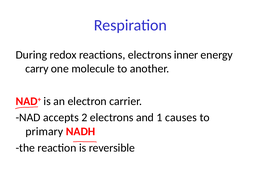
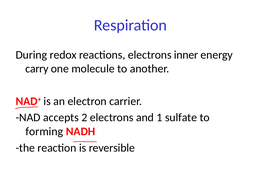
causes: causes -> sulfate (181, 117)
primary: primary -> forming (44, 131)
